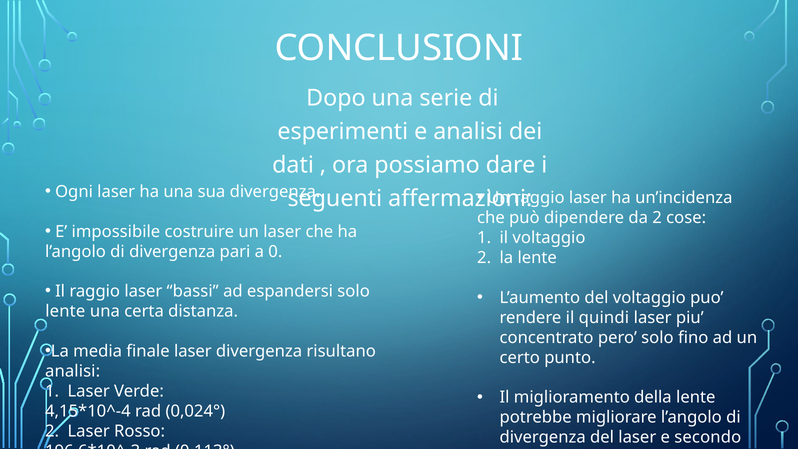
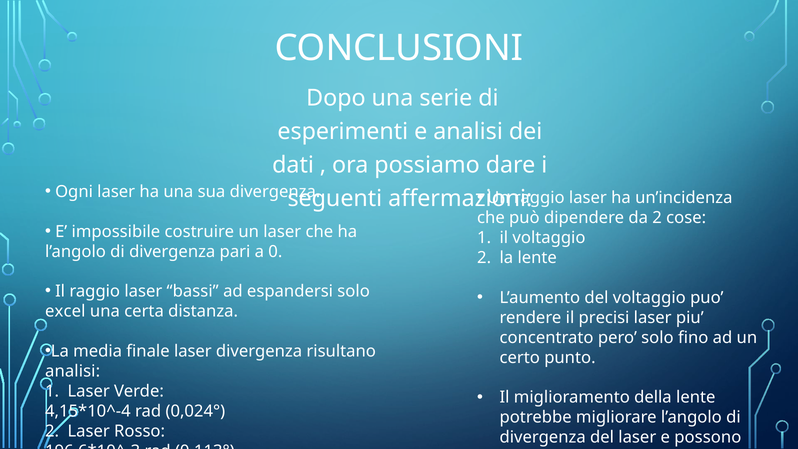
lente: lente -> excel (65, 311)
quindi: quindi -> precisi (604, 318)
secondo: secondo -> possono (708, 437)
